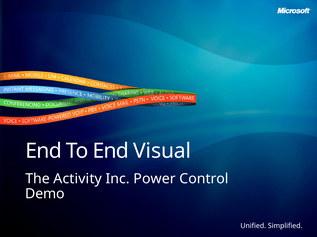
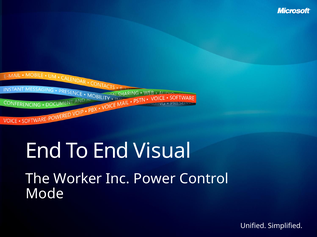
Activity: Activity -> Worker (78, 179)
Demo: Demo -> Mode (45, 194)
